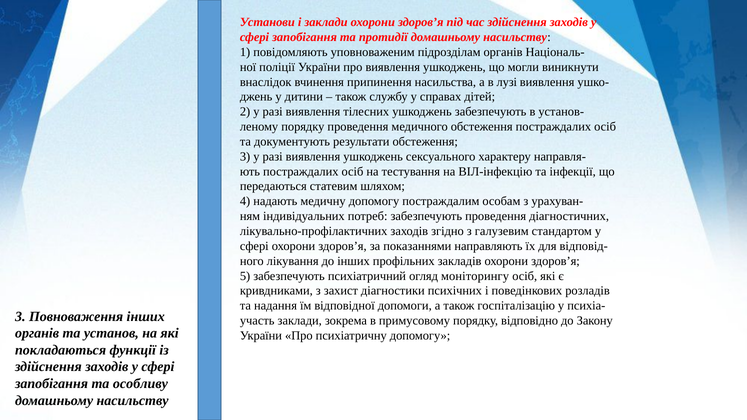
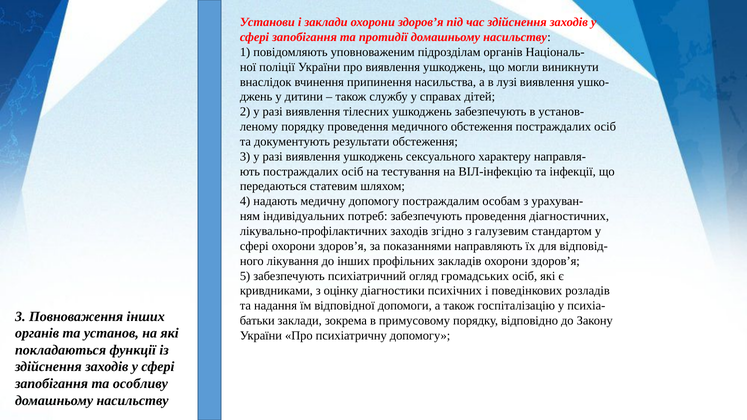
моніторингу: моніторингу -> громадських (475, 276)
захист: захист -> оцінку (341, 291)
участь: участь -> батьки (257, 321)
